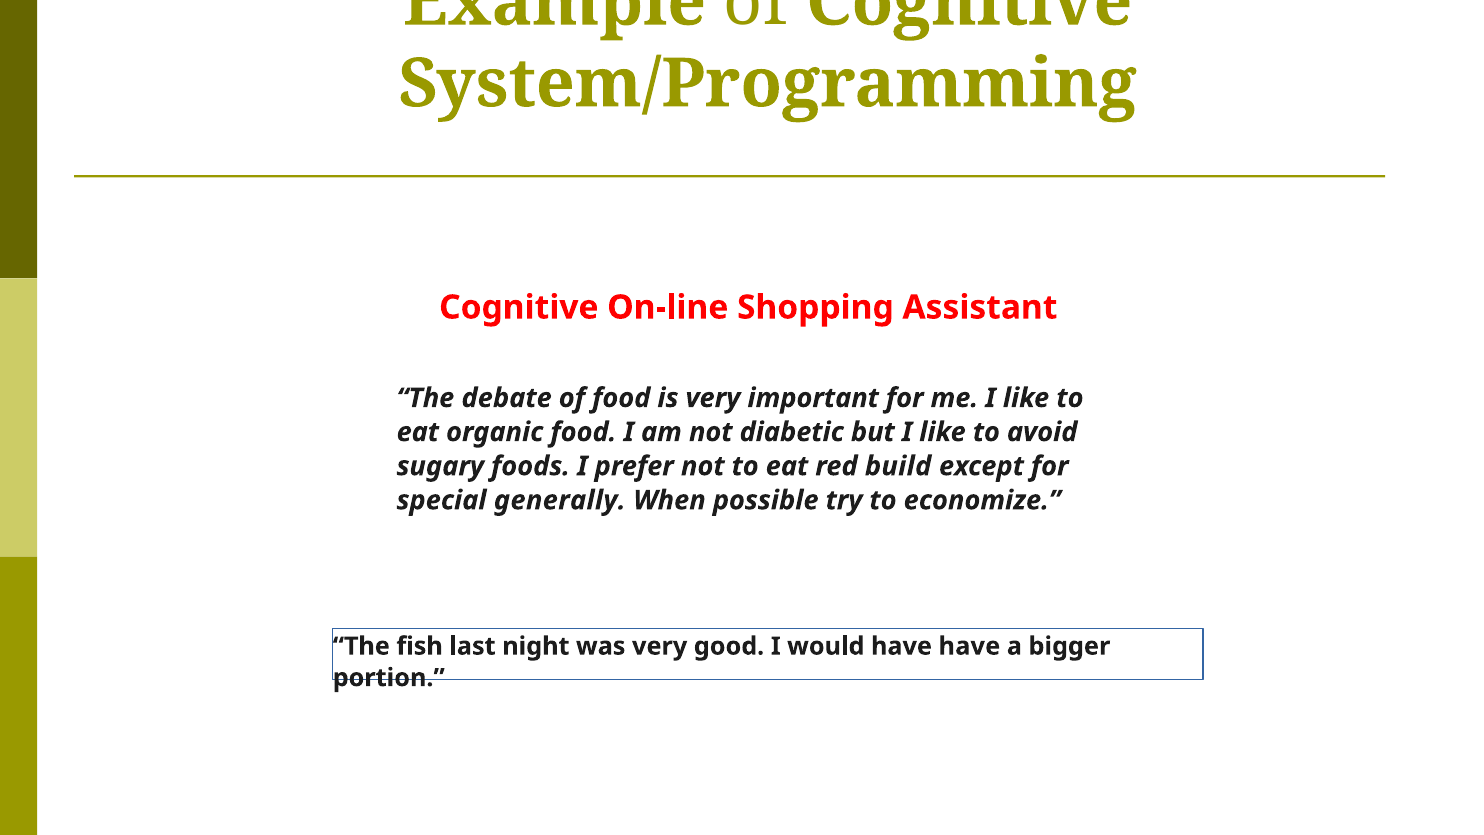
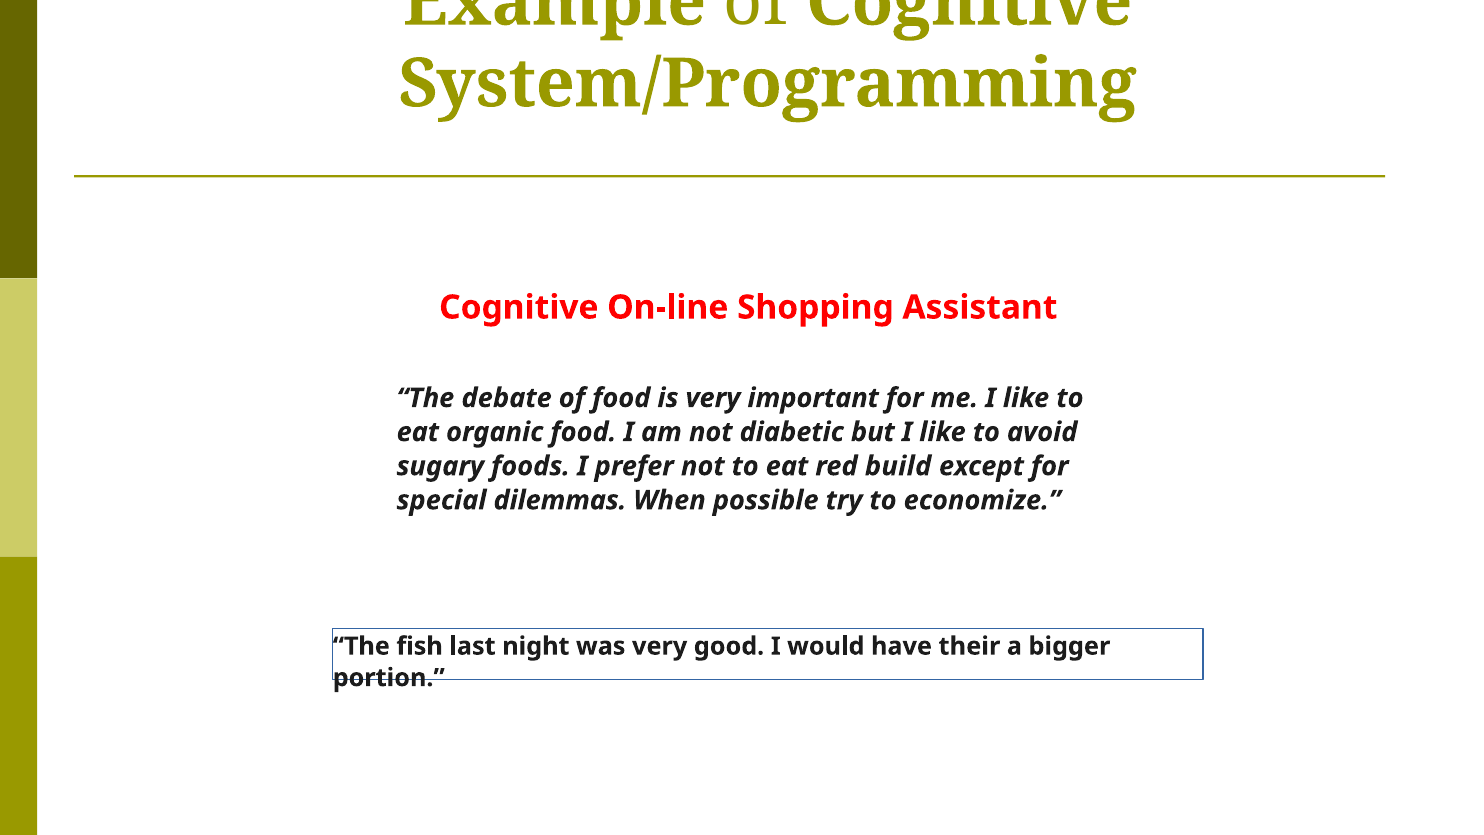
generally: generally -> dilemmas (560, 500)
have have: have -> their (969, 646)
